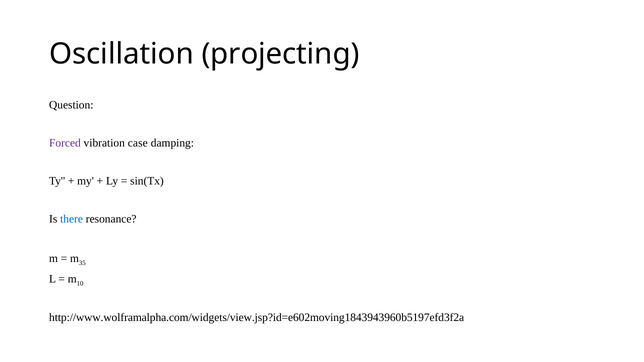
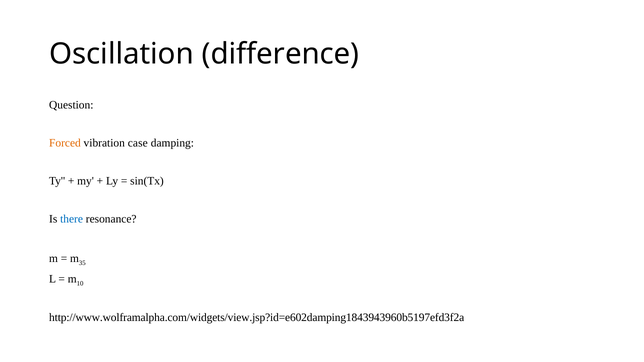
projecting: projecting -> difference (281, 54)
Forced colour: purple -> orange (65, 143)
http://www.wolframalpha.com/widgets/view.jsp?id=e602moving1843943960b5197efd3f2a: http://www.wolframalpha.com/widgets/view.jsp?id=e602moving1843943960b5197efd3f2a -> http://www.wolframalpha.com/widgets/view.jsp?id=e602damping1843943960b5197efd3f2a (257, 318)
